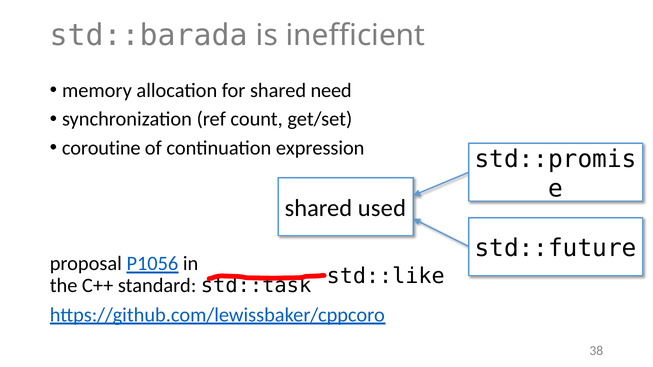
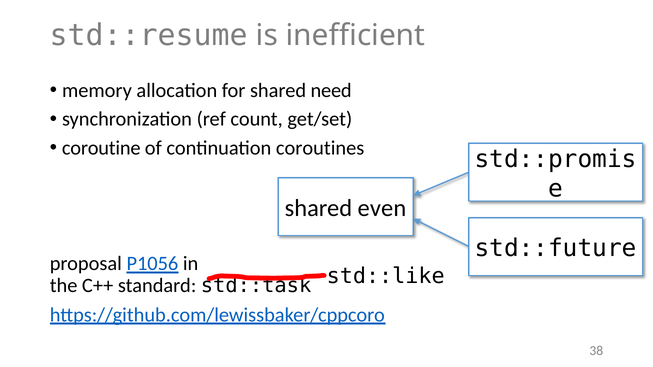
std::barada: std::barada -> std::resume (149, 35)
expression: expression -> coroutines (320, 148)
used: used -> even (382, 209)
